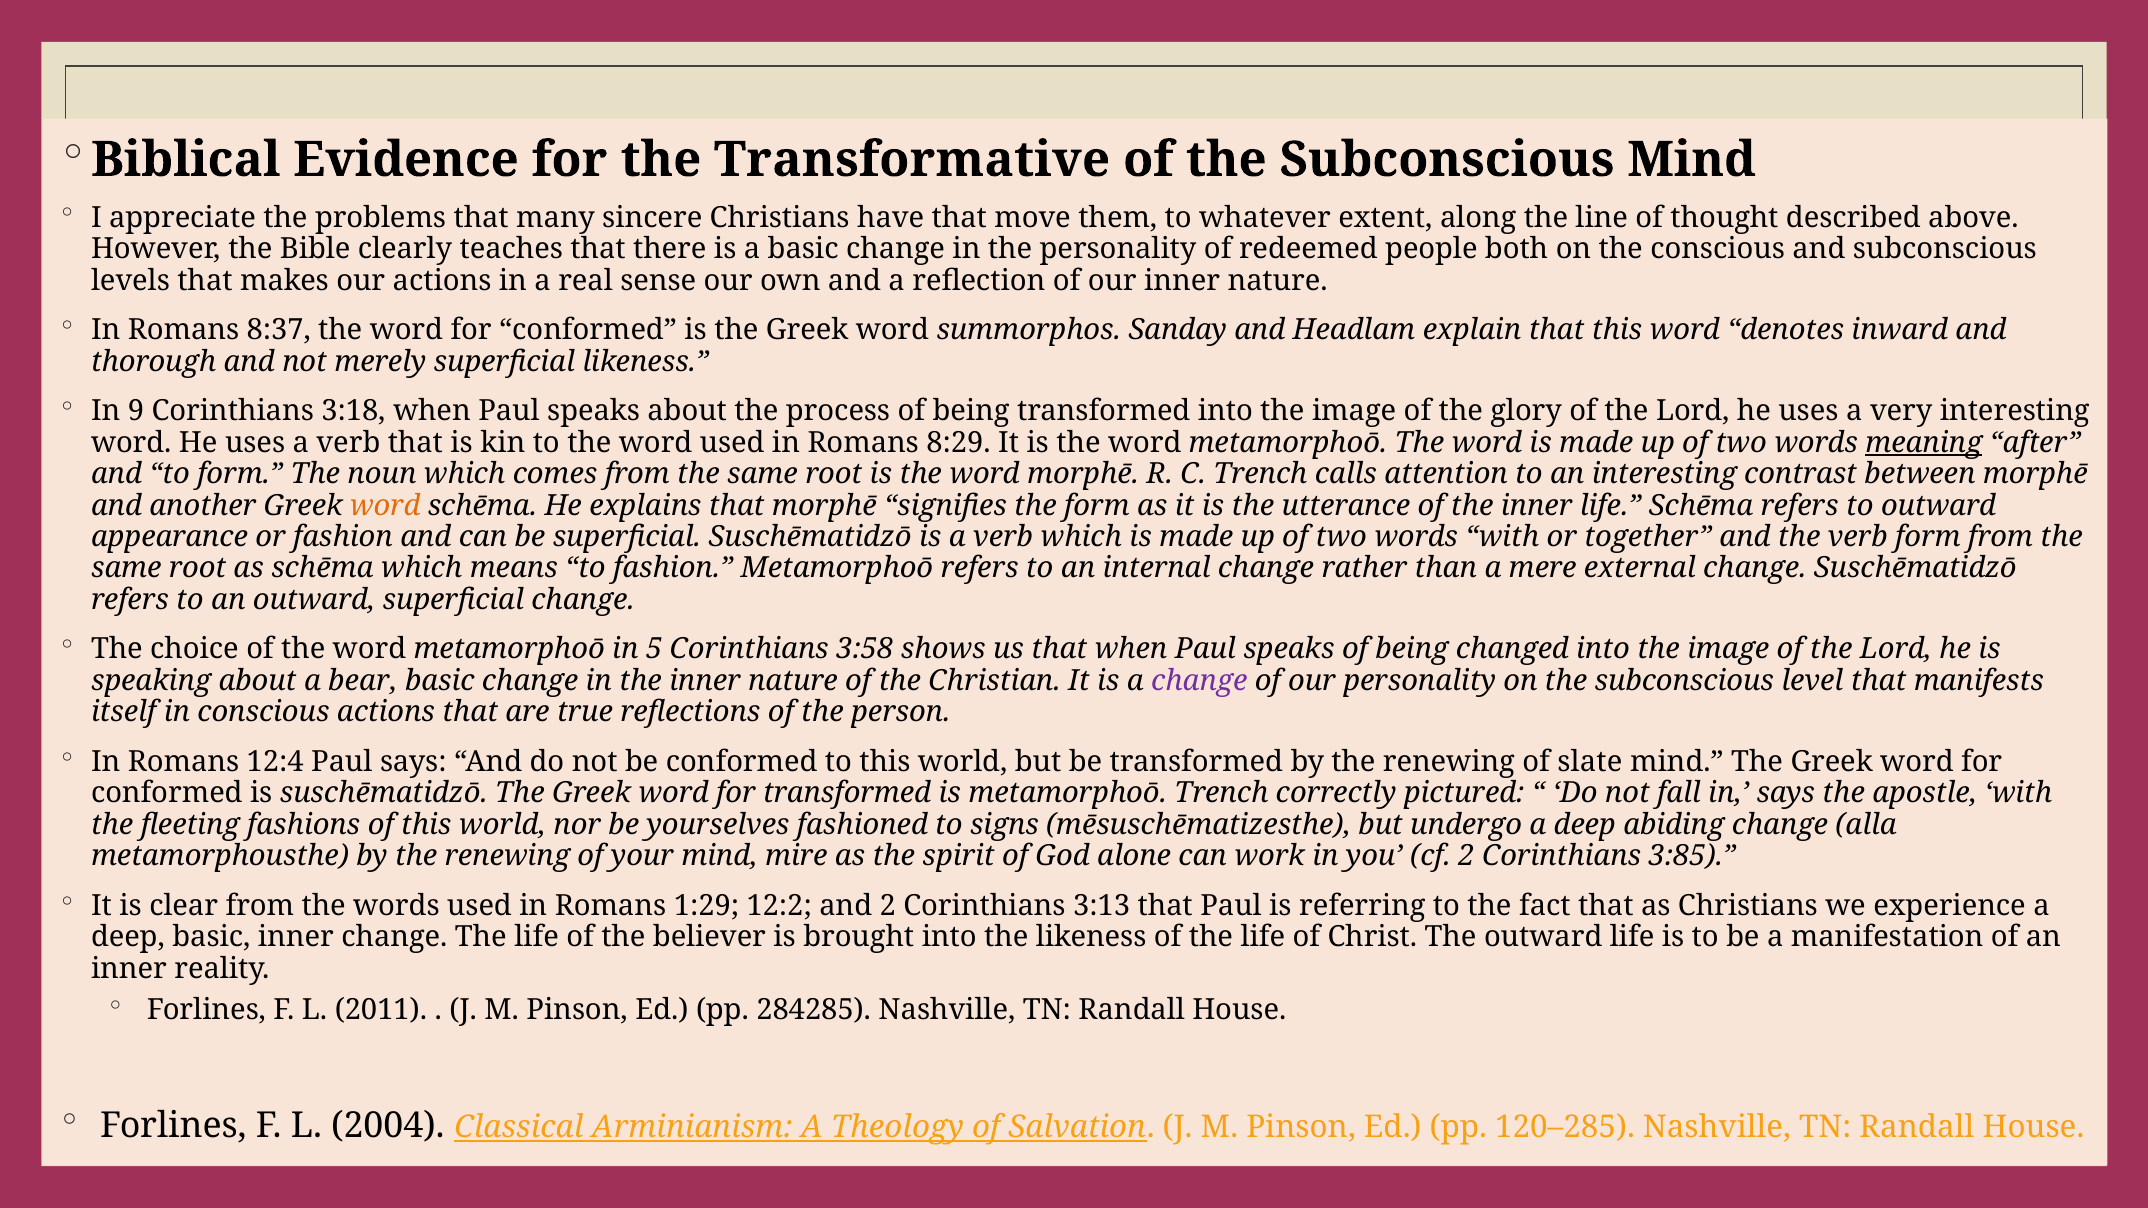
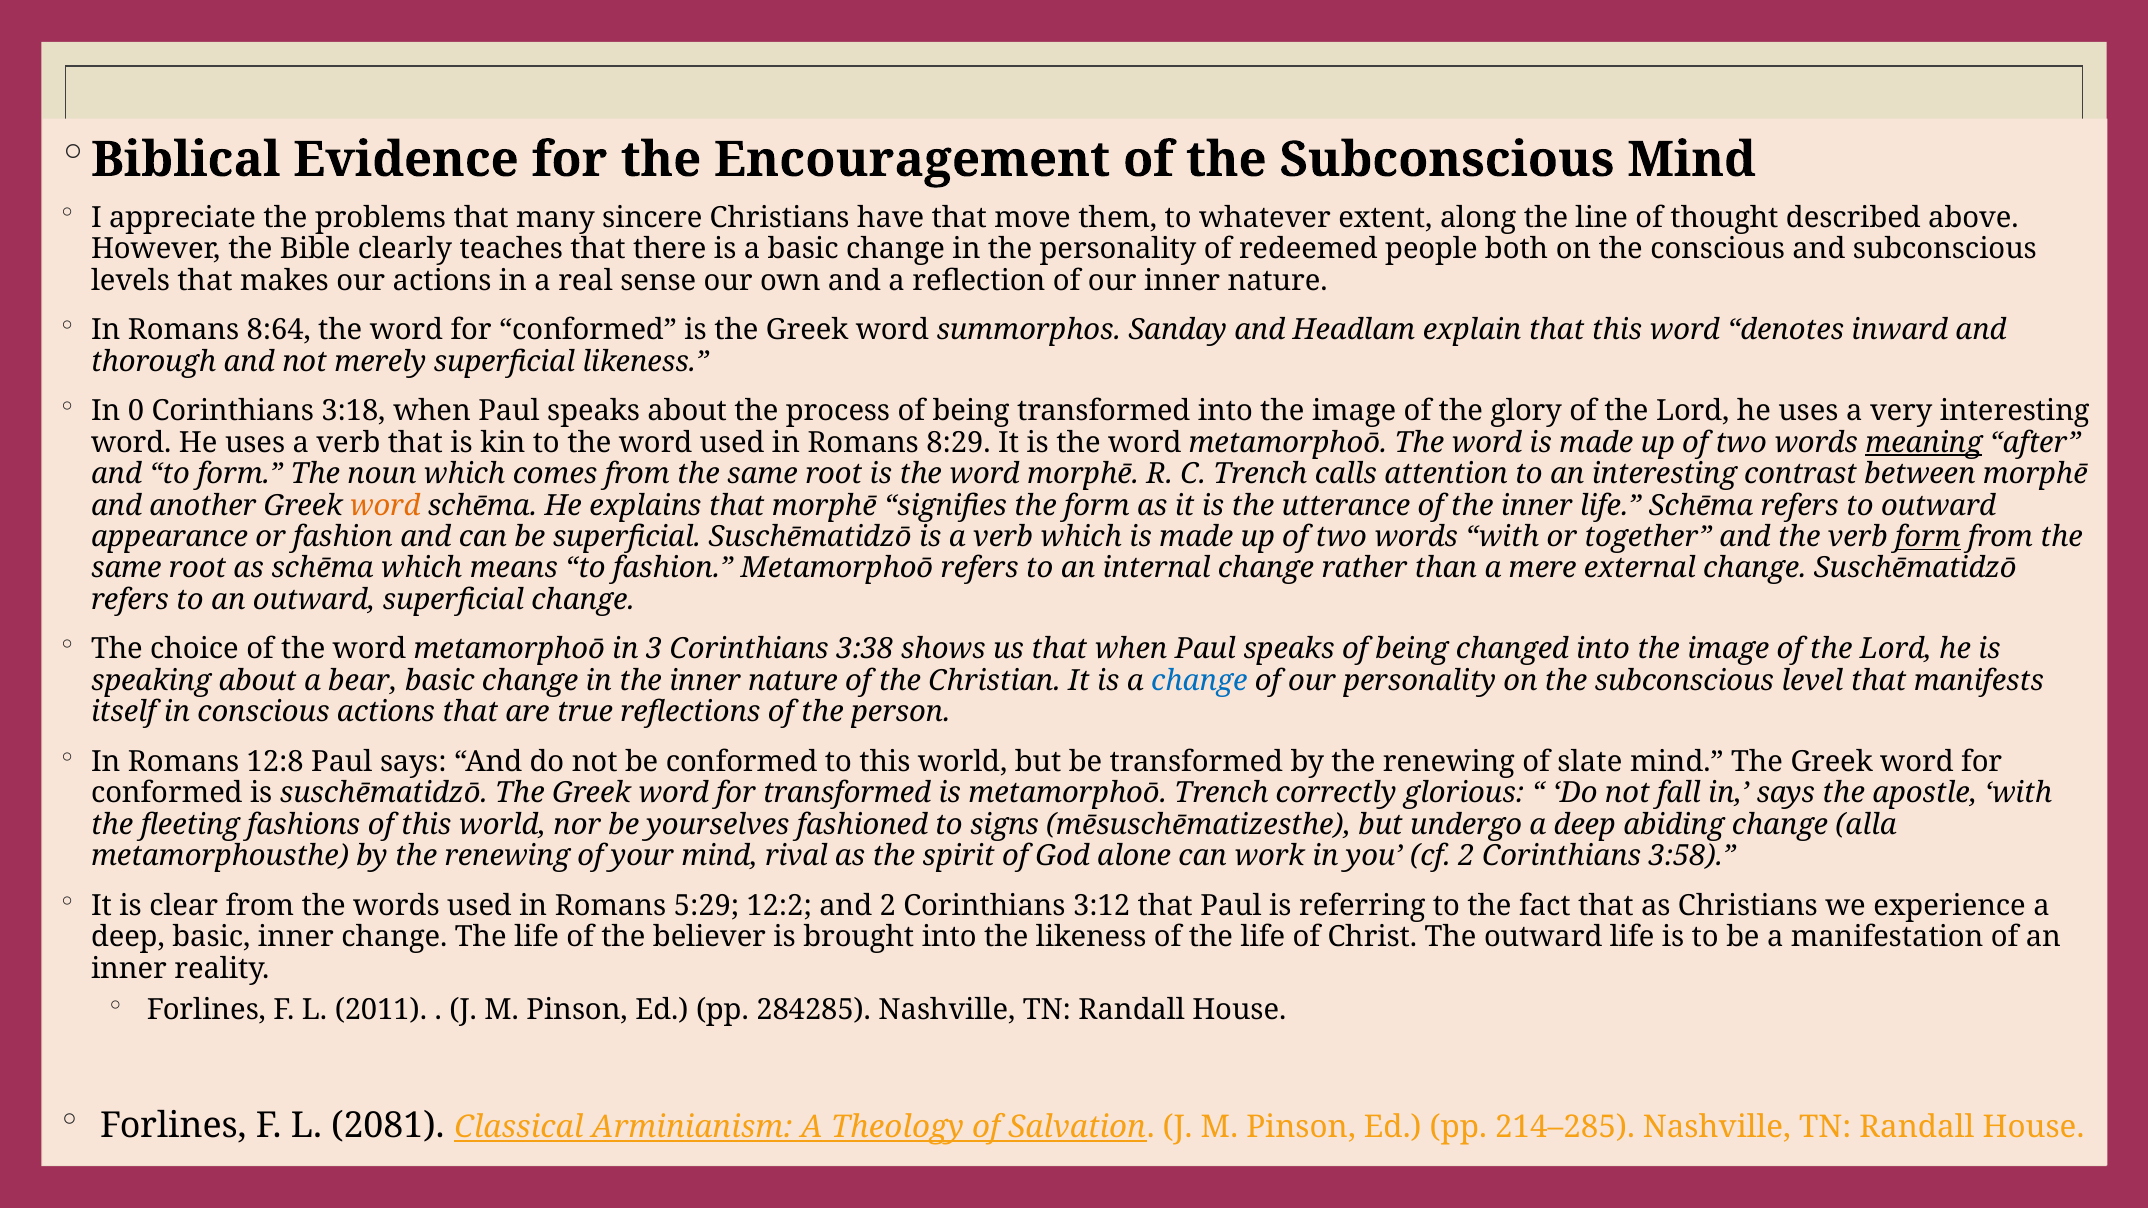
Transformative: Transformative -> Encouragement (912, 160)
8:37: 8:37 -> 8:64 (279, 330)
9: 9 -> 0 (136, 411)
form underline: none -> present (1928, 537)
5: 5 -> 3 (654, 650)
3:58: 3:58 -> 3:38 (865, 650)
change colour: purple -> blue (1199, 681)
12:4: 12:4 -> 12:8 (275, 762)
pictured: pictured -> glorious (1464, 793)
mire: mire -> rival (796, 856)
3:85: 3:85 -> 3:58 (1692, 856)
1:29: 1:29 -> 5:29 (706, 906)
3:13: 3:13 -> 3:12 (1102, 906)
2004: 2004 -> 2081 (388, 1126)
120–285: 120–285 -> 214–285 (1565, 1127)
